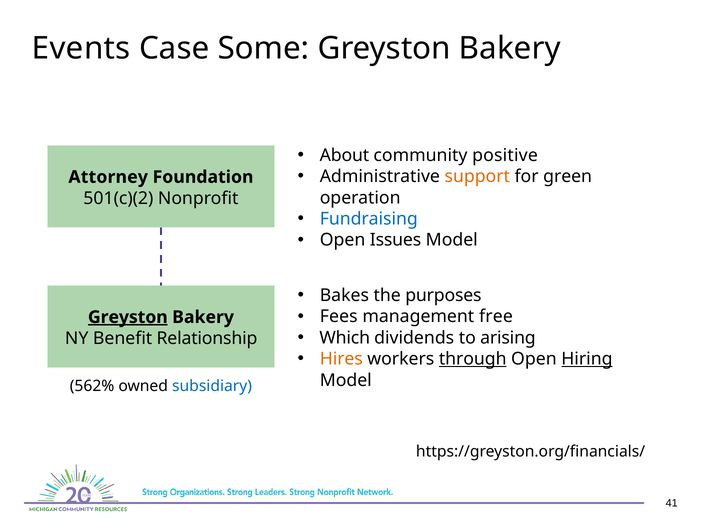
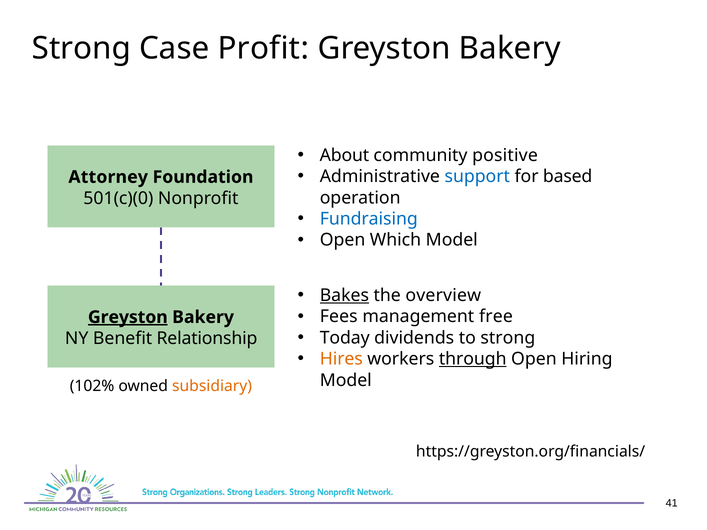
Events: Events -> Strong (81, 49)
Some: Some -> Profit (263, 49)
support colour: orange -> blue (477, 177)
green: green -> based (568, 177)
501(c)(2: 501(c)(2 -> 501(c)(0 (118, 198)
Issues: Issues -> Which (395, 240)
Bakes underline: none -> present (344, 296)
purposes: purposes -> overview (443, 296)
Which: Which -> Today (345, 338)
to arising: arising -> strong (508, 338)
Hiring underline: present -> none (587, 359)
562%: 562% -> 102% (92, 386)
subsidiary colour: blue -> orange (212, 386)
